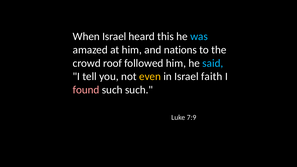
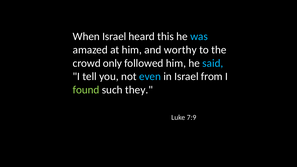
nations: nations -> worthy (180, 50)
roof: roof -> only (112, 63)
even colour: yellow -> light blue (150, 77)
faith: faith -> from (212, 77)
found colour: pink -> light green (86, 90)
such such: such -> they (139, 90)
